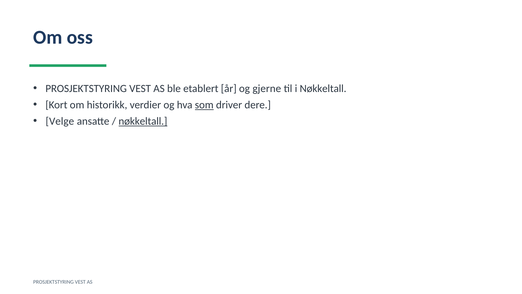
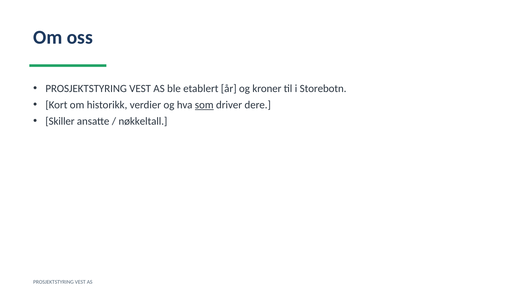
gjerne: gjerne -> kroner (267, 88)
i Nøkkeltall: Nøkkeltall -> Storebotn (323, 88)
Velge: Velge -> Skiller (60, 121)
nøkkeltall underline: present -> none (143, 121)
